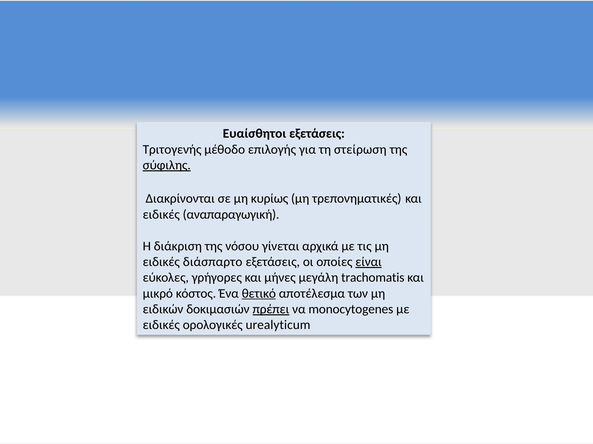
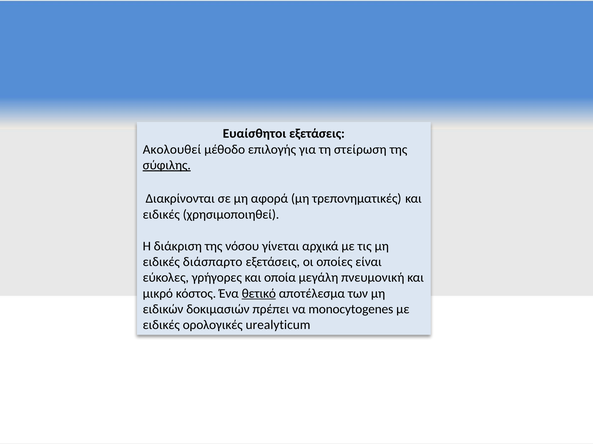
Τριτογενής: Τριτογενής -> Ακολουθεί (172, 150)
κυρίως: κυρίως -> αφορά (269, 199)
αναπαραγωγική: αναπαραγωγική -> χρησιμοποιηθεί (231, 215)
είναι underline: present -> none (369, 262)
μήνες: μήνες -> οποία (280, 278)
trachomatis: trachomatis -> πνευμονική (373, 278)
πρέπει underline: present -> none (271, 310)
